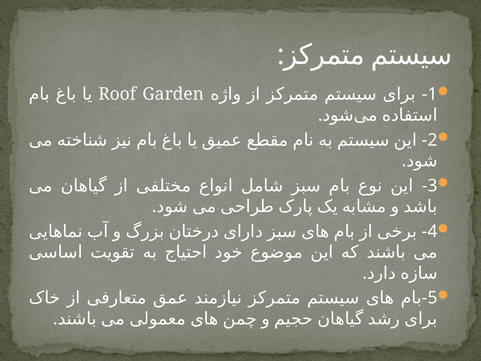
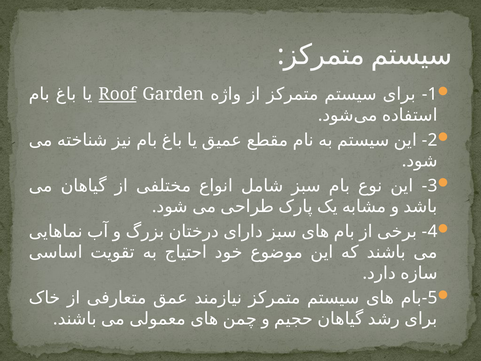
Roof underline: none -> present (117, 94)
